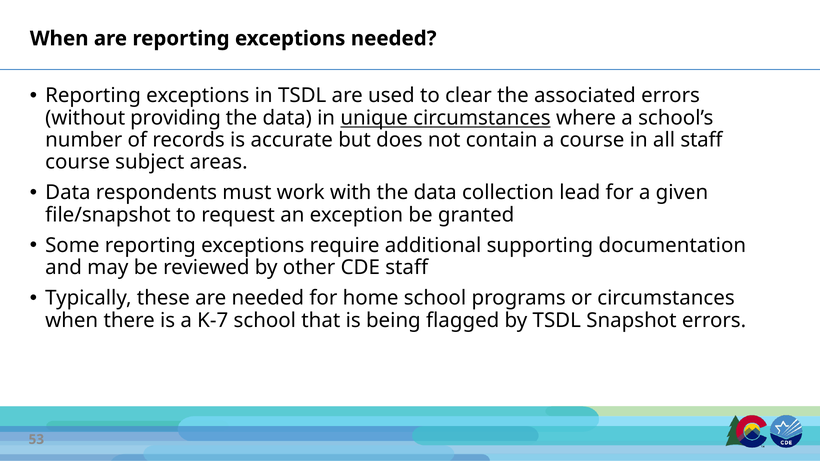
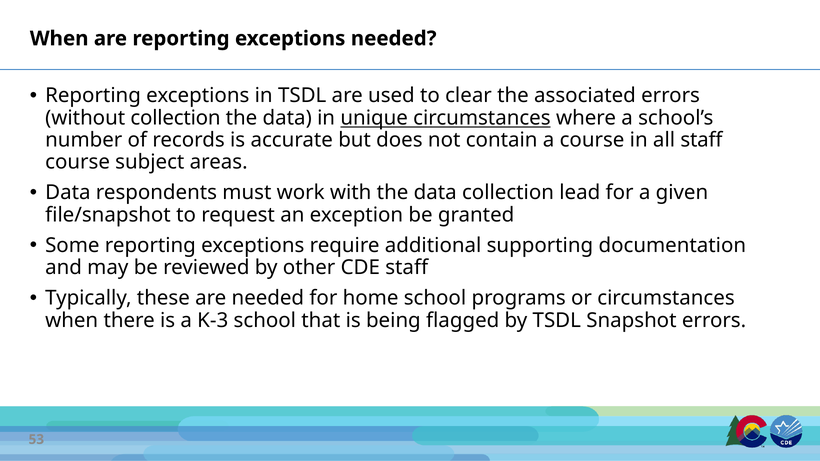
without providing: providing -> collection (176, 118)
K-7: K-7 -> K-3 (213, 321)
